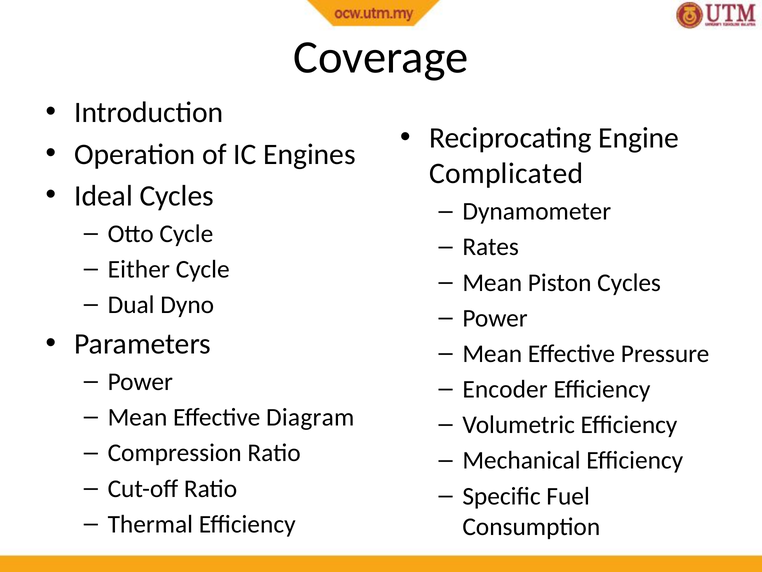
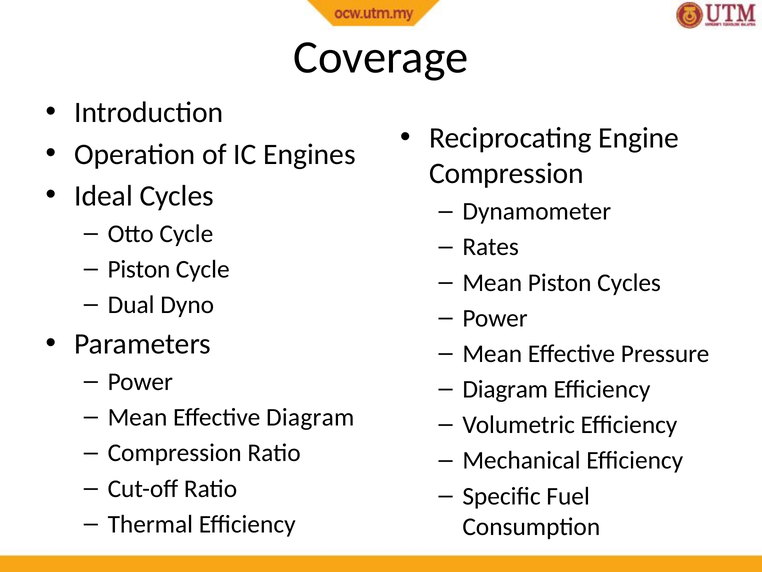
Complicated: Complicated -> Compression (506, 174)
Either: Either -> Piston (139, 269)
Encoder: Encoder -> Diagram (505, 389)
